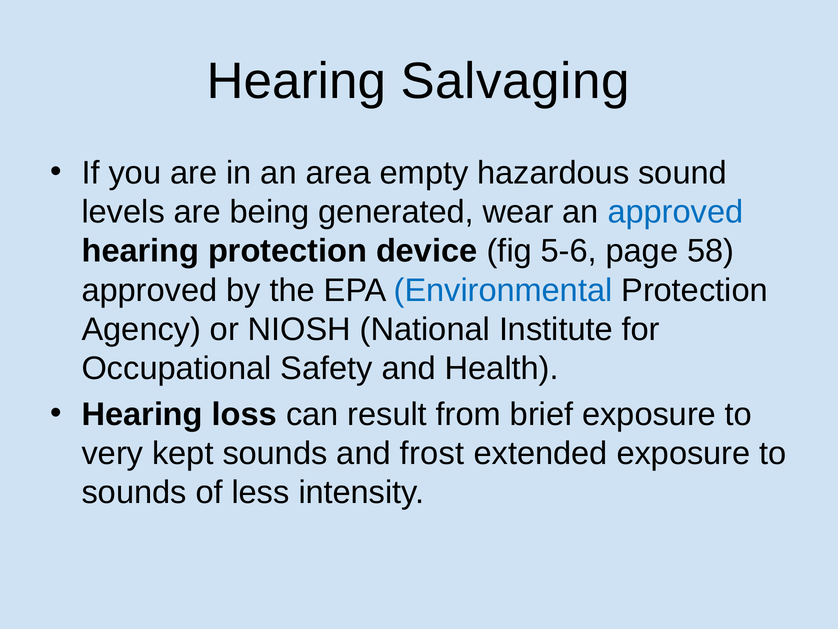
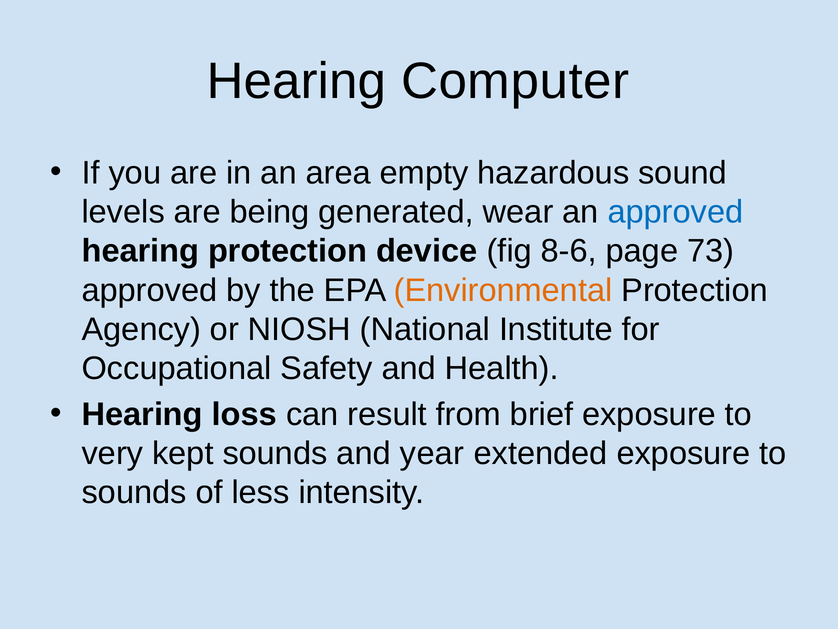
Salvaging: Salvaging -> Computer (515, 81)
5-6: 5-6 -> 8-6 (569, 251)
58: 58 -> 73 (711, 251)
Environmental colour: blue -> orange (503, 290)
frost: frost -> year (432, 453)
